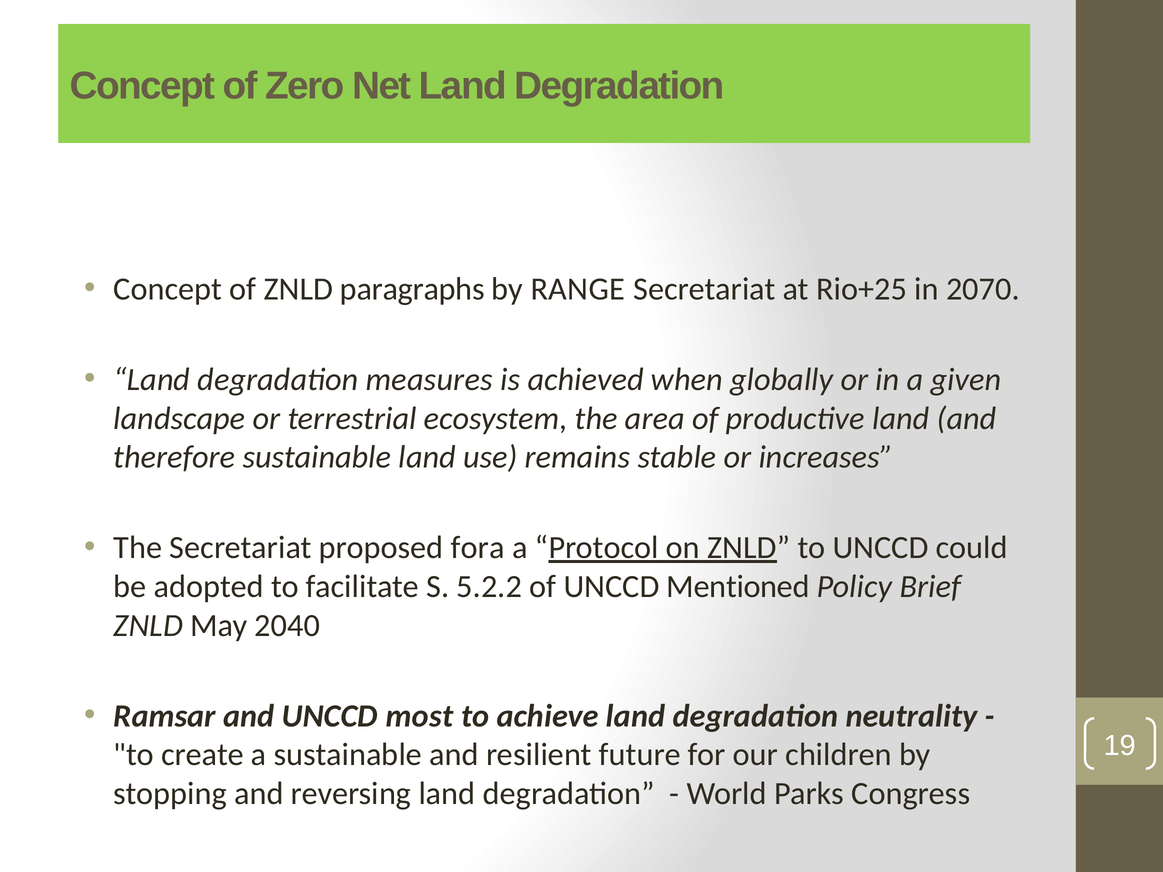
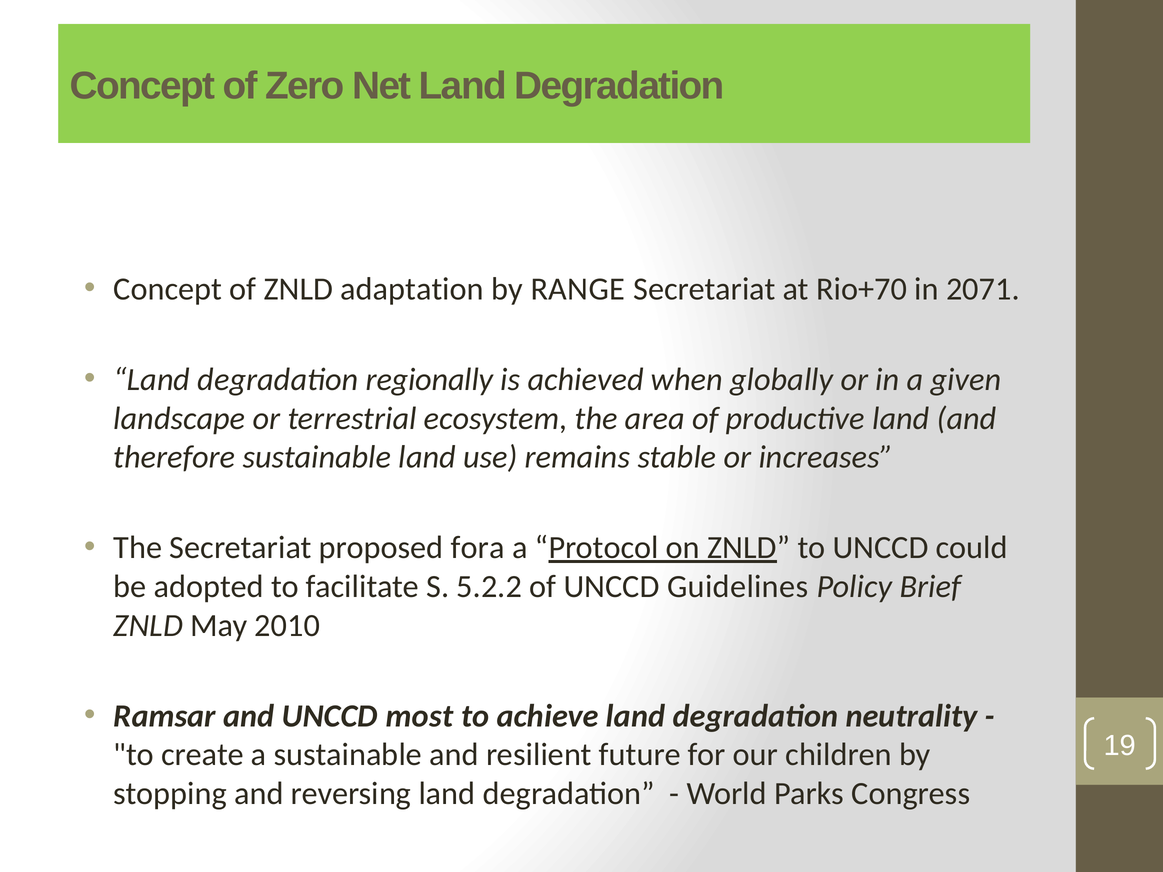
paragraphs: paragraphs -> adaptation (412, 289)
Rio+25: Rio+25 -> Rio+70 (862, 289)
2070: 2070 -> 2071 (983, 289)
measures: measures -> regionally (430, 380)
Mentioned: Mentioned -> Guidelines (738, 587)
2040: 2040 -> 2010 (287, 626)
